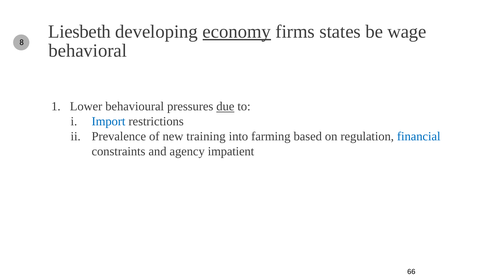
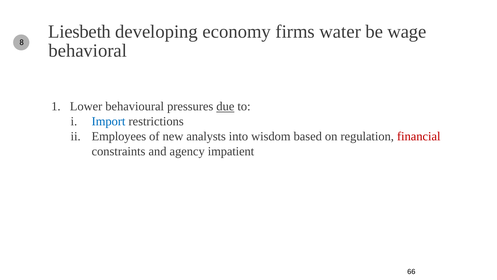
economy underline: present -> none (237, 32)
states: states -> water (340, 32)
Prevalence: Prevalence -> Employees (119, 136)
training: training -> analysts (206, 136)
farming: farming -> wisdom (271, 136)
financial colour: blue -> red (419, 136)
